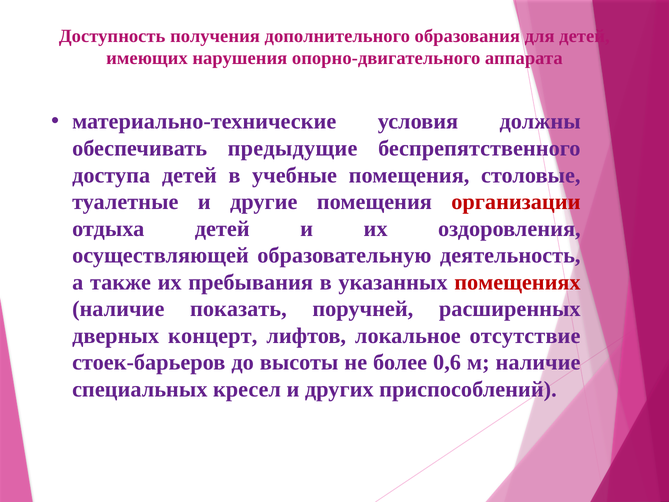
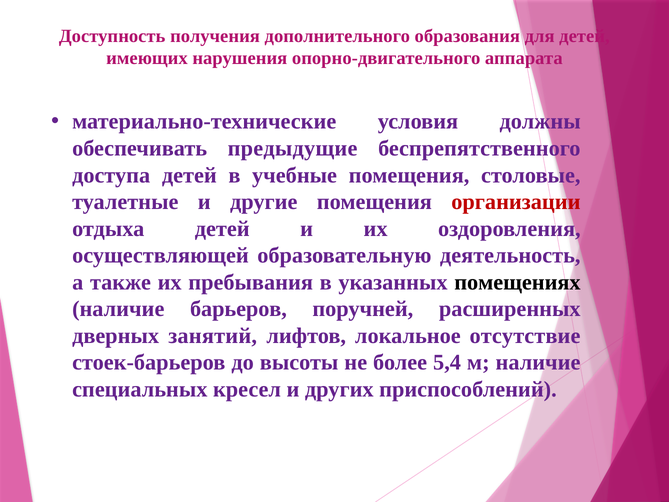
помещениях colour: red -> black (517, 282)
показать: показать -> барьеров (238, 309)
концерт: концерт -> занятий (213, 336)
0,6: 0,6 -> 5,4 (447, 362)
